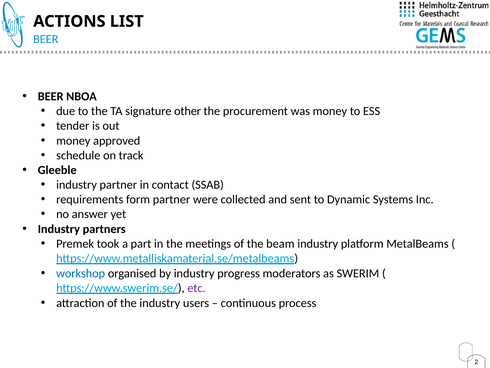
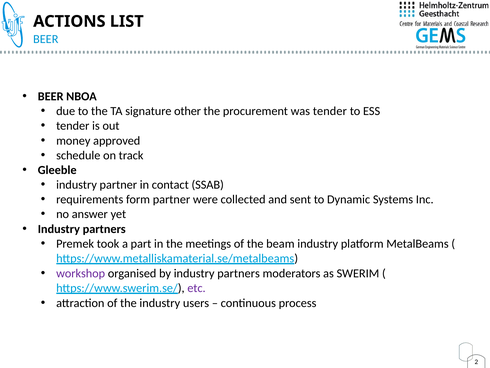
was money: money -> tender (330, 111)
workshop colour: blue -> purple (81, 273)
by industry progress: progress -> partners (239, 273)
